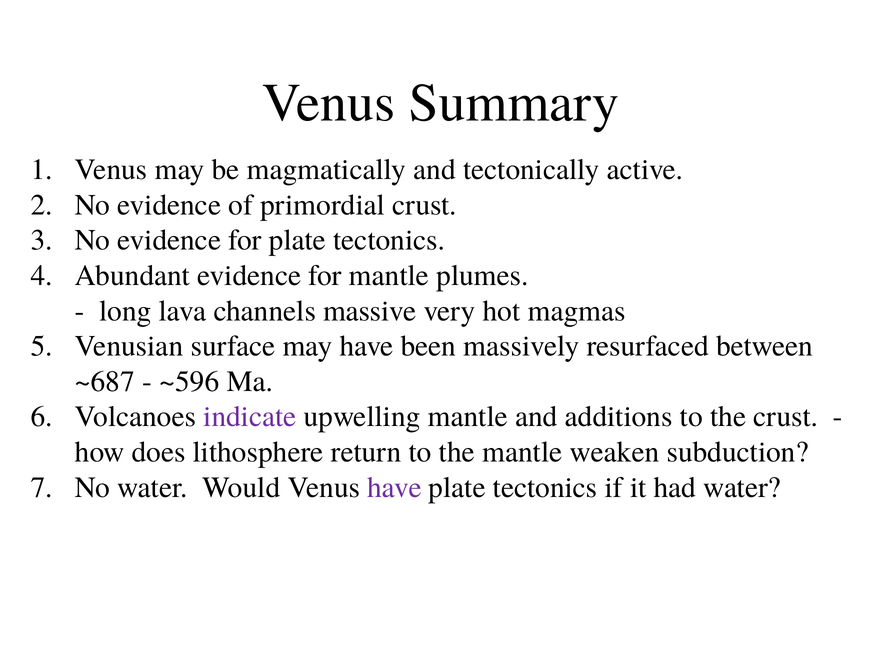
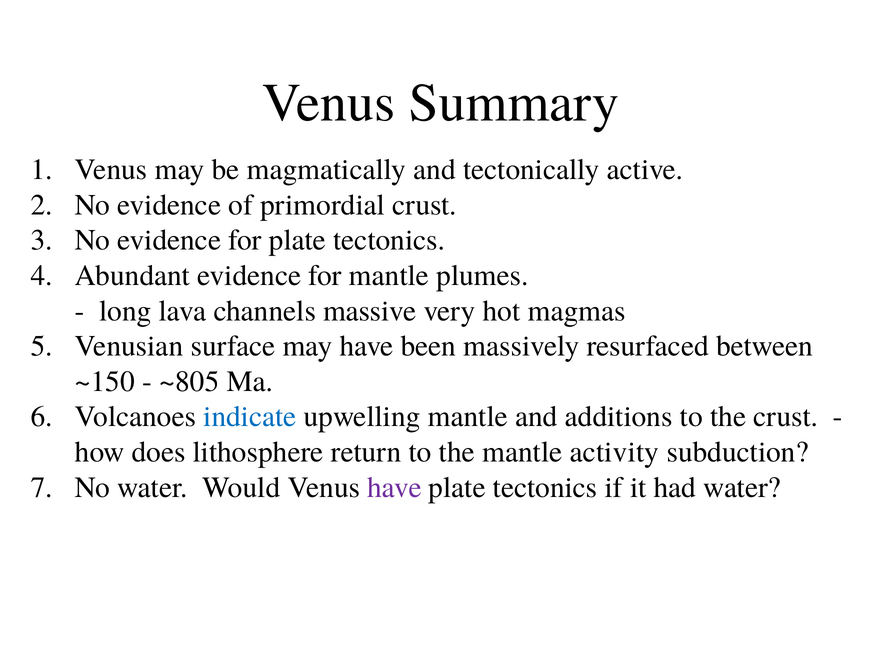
~687: ~687 -> ~150 (105, 381)
~596: ~596 -> ~805 (189, 381)
indicate colour: purple -> blue (250, 416)
weaken: weaken -> activity (614, 452)
